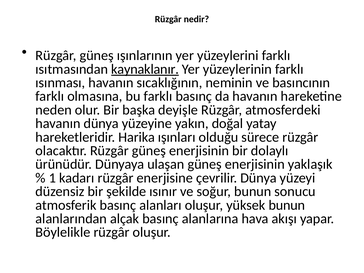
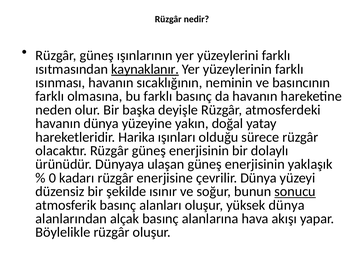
1: 1 -> 0 (52, 178)
sonucu underline: none -> present (295, 192)
yüksek bunun: bunun -> dünya (287, 205)
